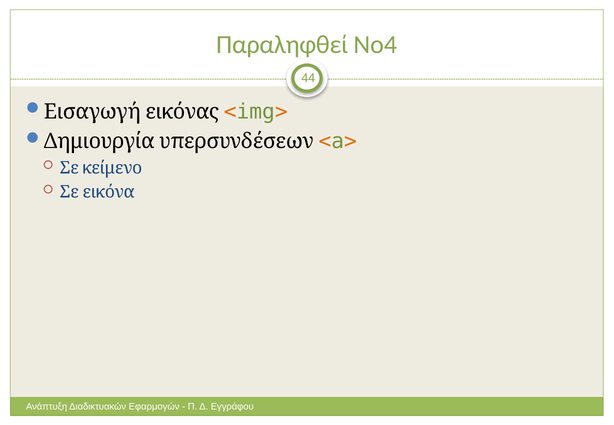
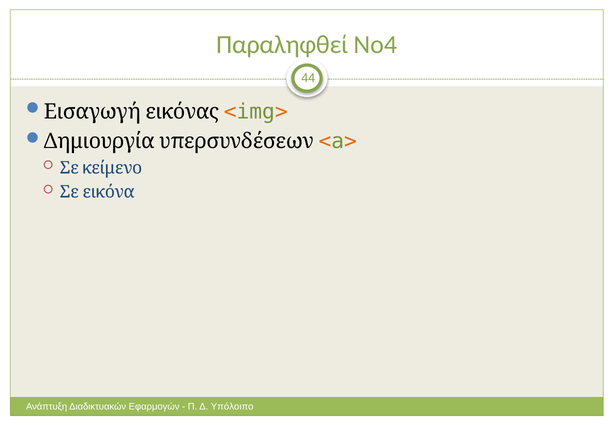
Εγγράφου: Εγγράφου -> Υπόλοιπο (232, 406)
